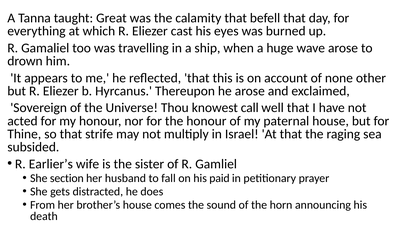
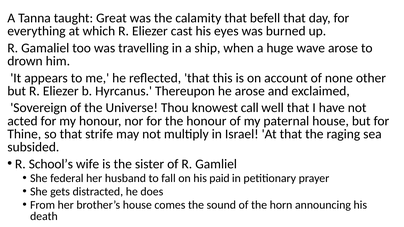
Earlier’s: Earlier’s -> School’s (51, 164)
section: section -> federal (67, 178)
